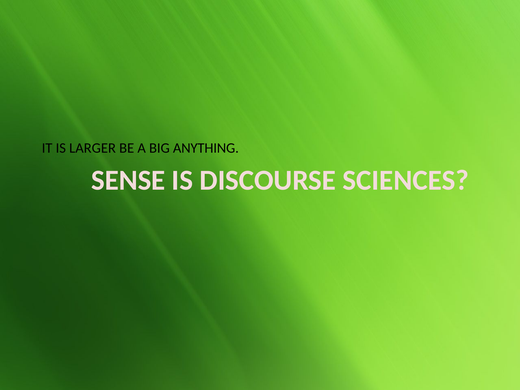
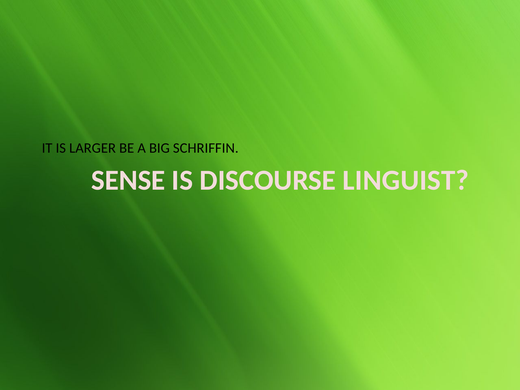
ANYTHING: ANYTHING -> SCHRIFFIN (206, 148)
SCIENCES: SCIENCES -> LINGUIST (406, 180)
